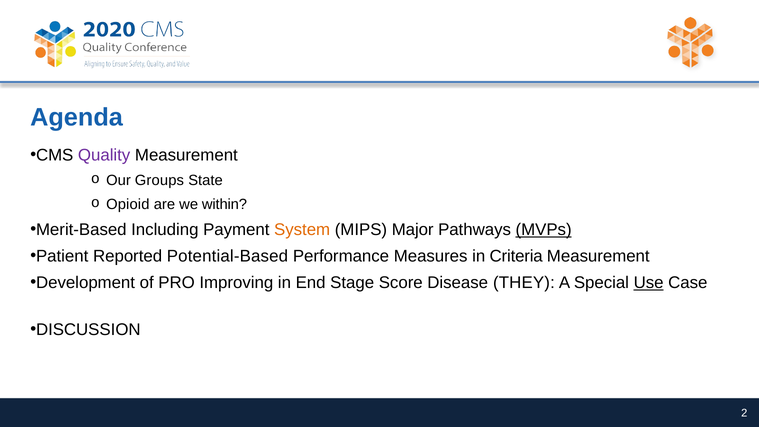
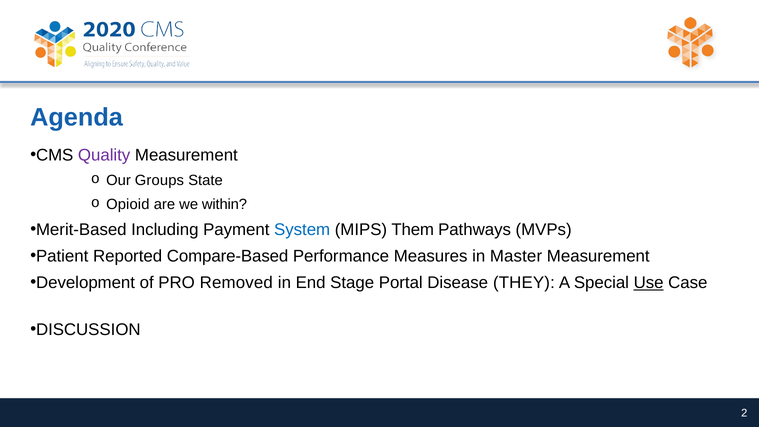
System colour: orange -> blue (302, 230)
Major: Major -> Them (413, 230)
MVPs underline: present -> none (544, 230)
Potential-Based: Potential-Based -> Compare-Based (228, 256)
Criteria: Criteria -> Master (516, 256)
Improving: Improving -> Removed (236, 283)
Score: Score -> Portal (401, 283)
